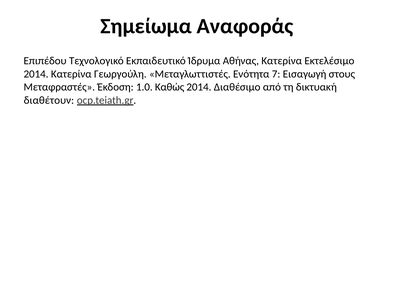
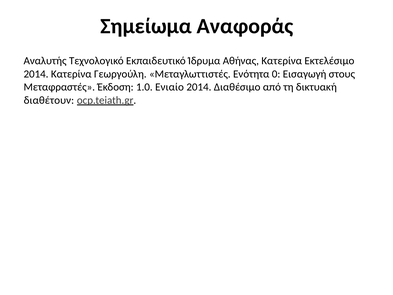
Επιπέδου: Επιπέδου -> Αναλυτής (45, 61)
7: 7 -> 0 (276, 74)
Καθώς: Καθώς -> Ενιαίο (170, 87)
